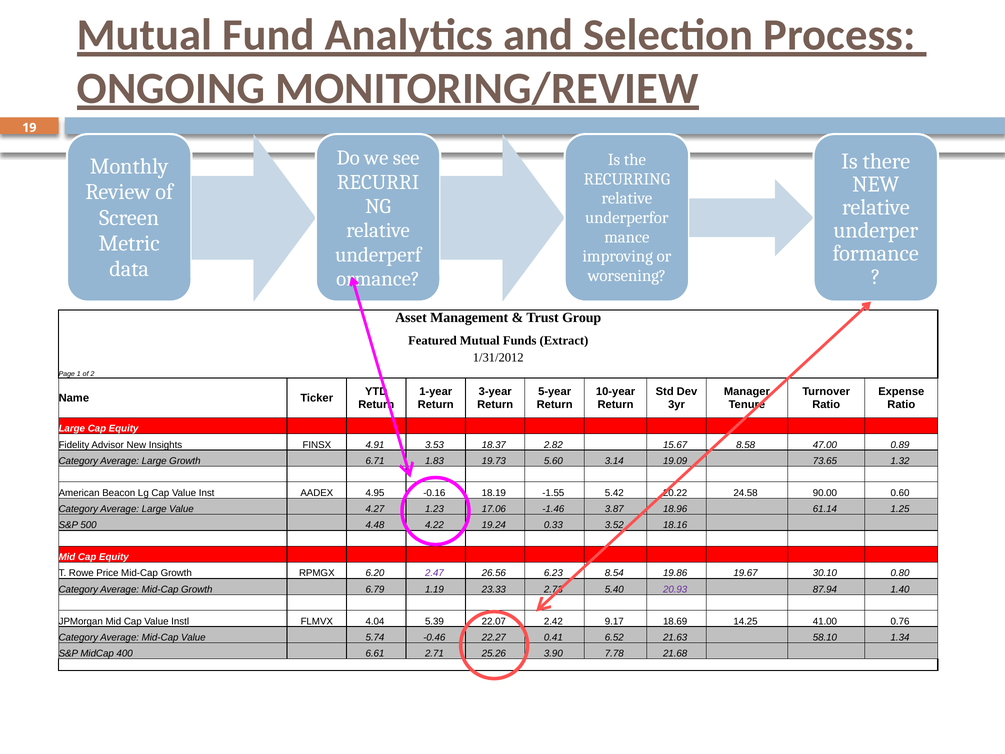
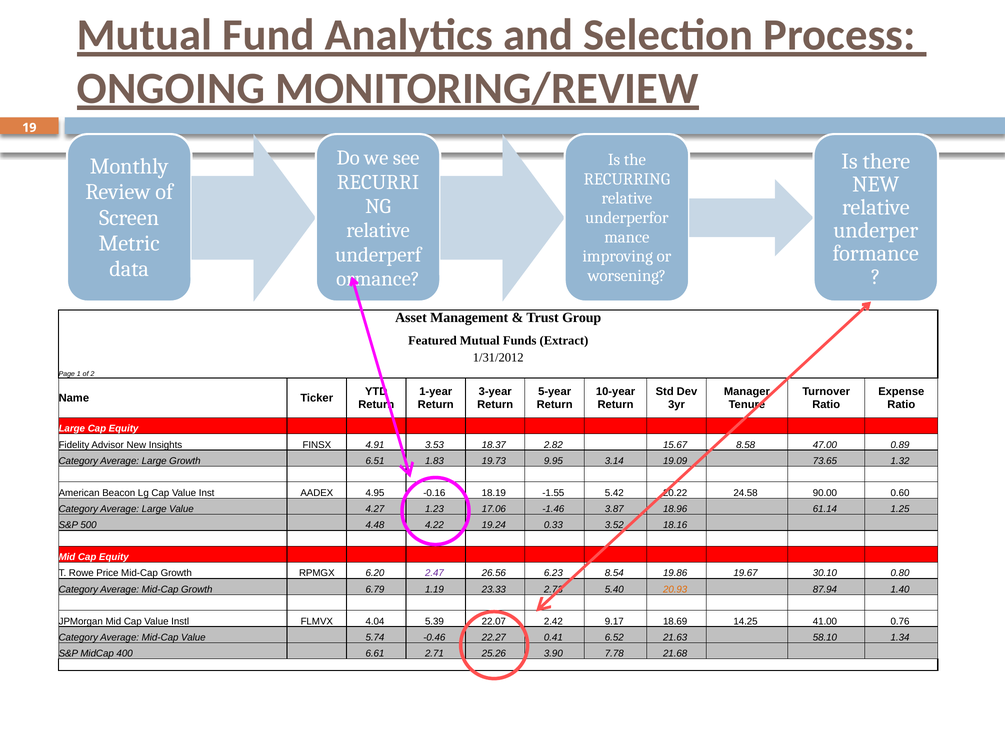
6.71: 6.71 -> 6.51 (375, 461)
5.60: 5.60 -> 9.95 (553, 461)
20.93 colour: purple -> orange (675, 589)
